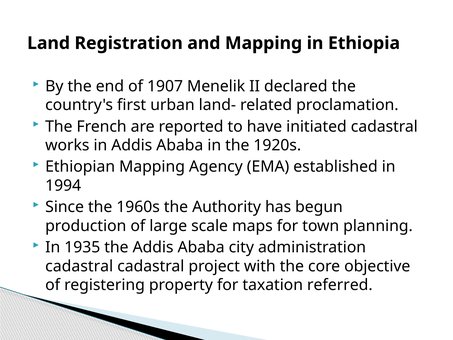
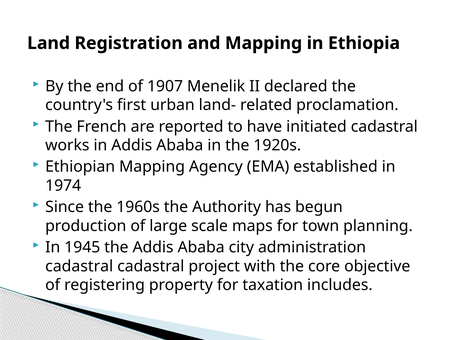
1994: 1994 -> 1974 (63, 186)
1935: 1935 -> 1945 (82, 247)
referred: referred -> includes (340, 285)
